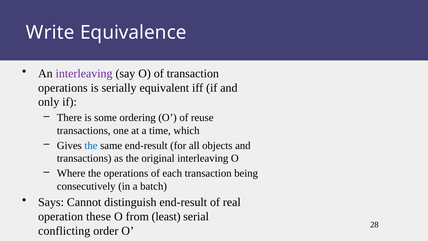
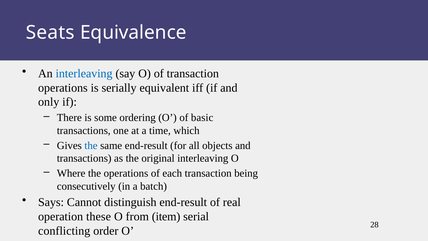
Write: Write -> Seats (50, 33)
interleaving colour: purple -> blue (84, 73)
reuse: reuse -> basic (202, 118)
least: least -> item (166, 216)
